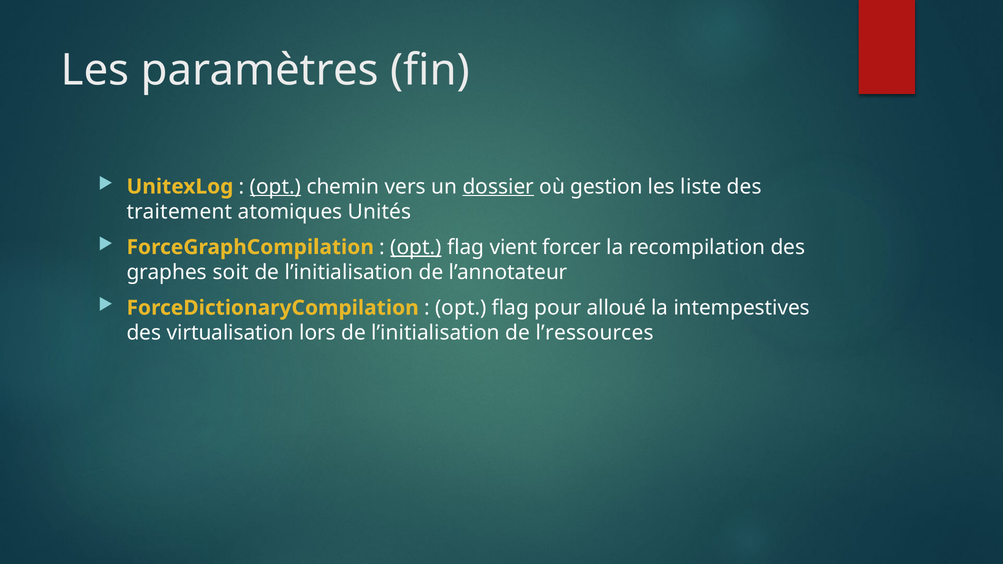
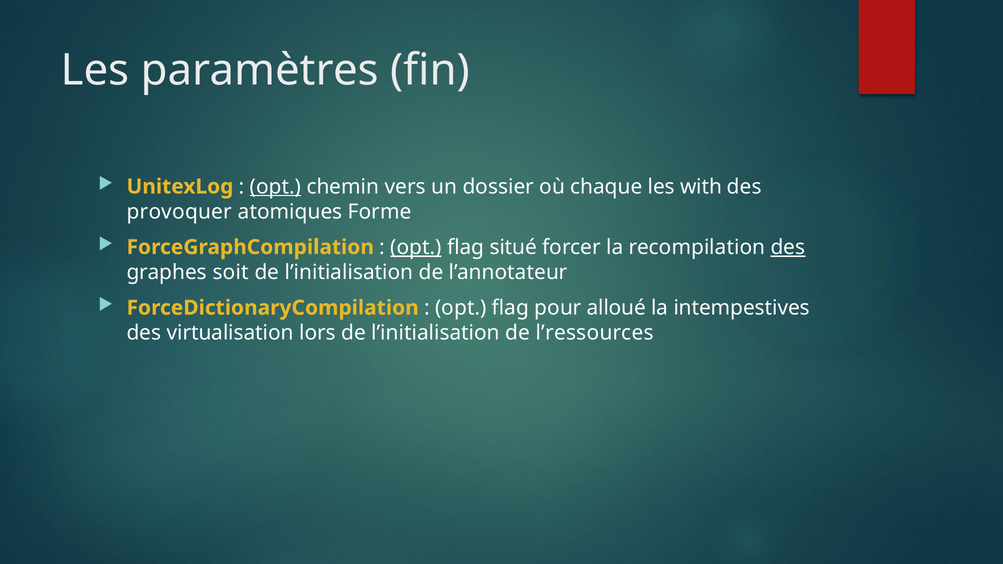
dossier underline: present -> none (498, 187)
gestion: gestion -> chaque (606, 187)
liste: liste -> with (701, 187)
traitement: traitement -> provoquer (179, 212)
Unités: Unités -> Forme (380, 212)
vient: vient -> situé (513, 247)
des underline: none -> present (788, 247)
